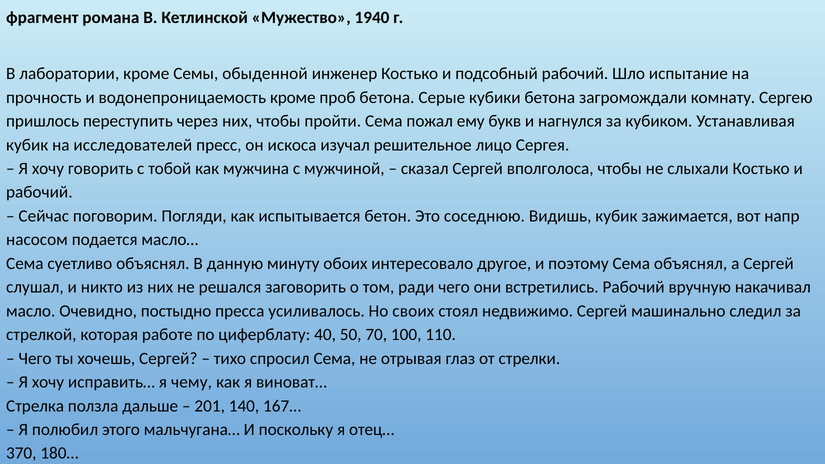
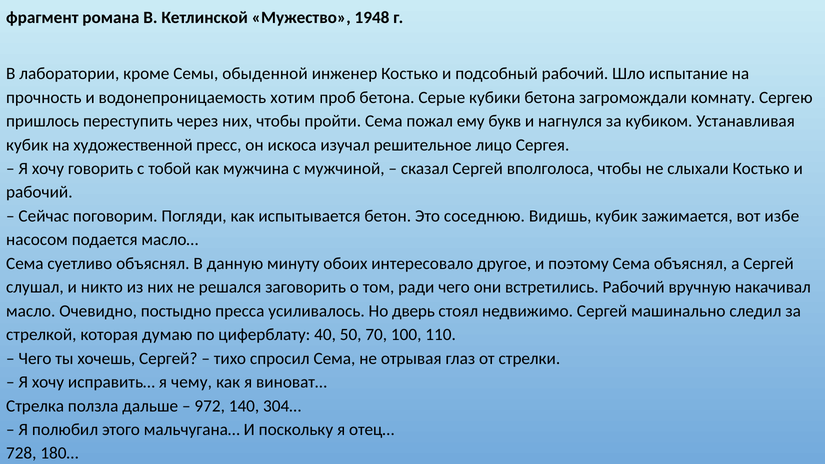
1940: 1940 -> 1948 (372, 18)
водонепроницаемость кроме: кроме -> хотим (293, 97)
исследователей: исследователей -> художественной (133, 145)
напр: напр -> избе (782, 216)
своих: своих -> дверь (413, 311)
работе: работе -> думаю (167, 335)
201: 201 -> 972 (210, 406)
167…: 167… -> 304… (282, 406)
370: 370 -> 728 (21, 453)
